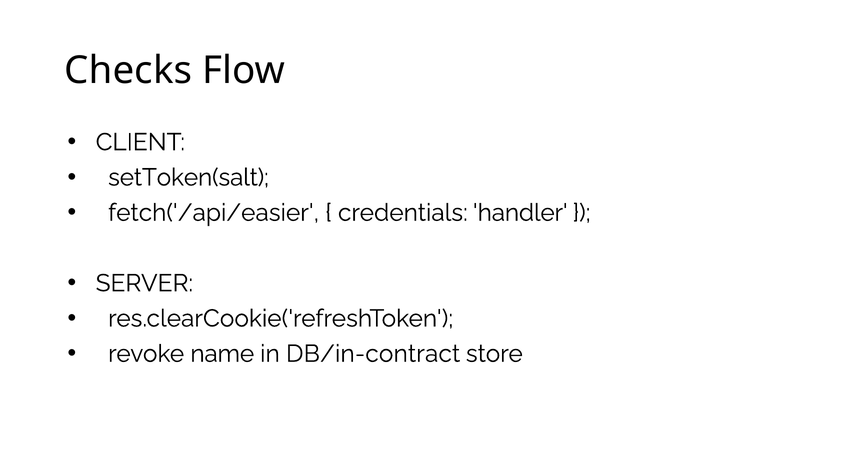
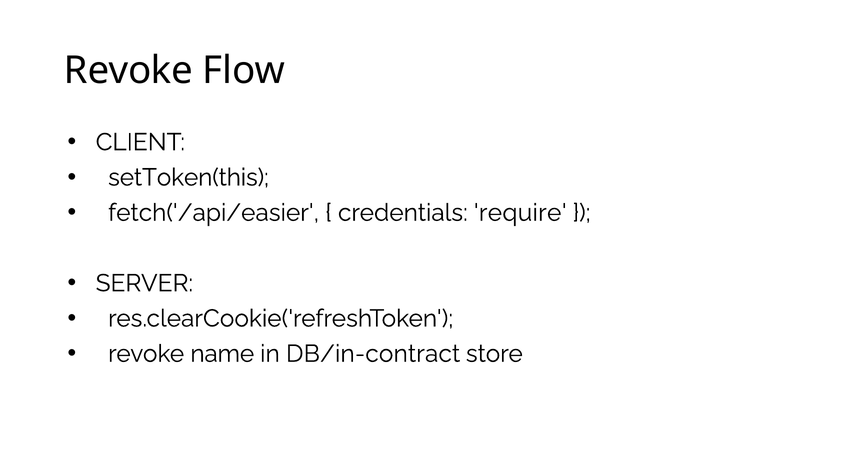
Checks: Checks -> Revoke (128, 71)
setToken(salt: setToken(salt -> setToken(this (189, 177)
handler: handler -> require (520, 213)
